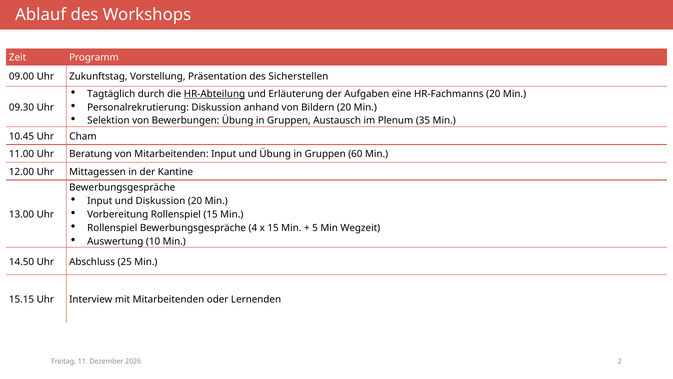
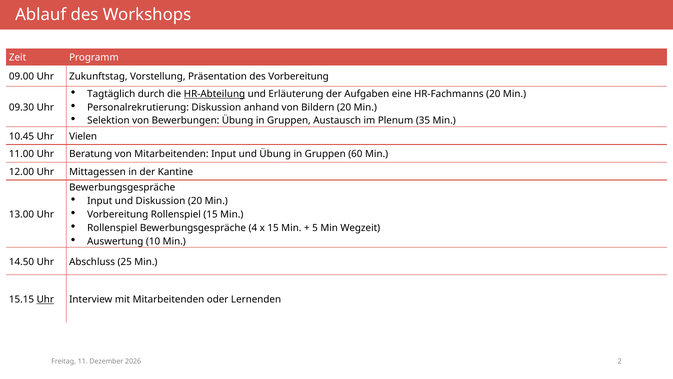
des Sicherstellen: Sicherstellen -> Vorbereitung (298, 76)
Cham: Cham -> Vielen (83, 136)
Uhr underline: none -> present (45, 299)
